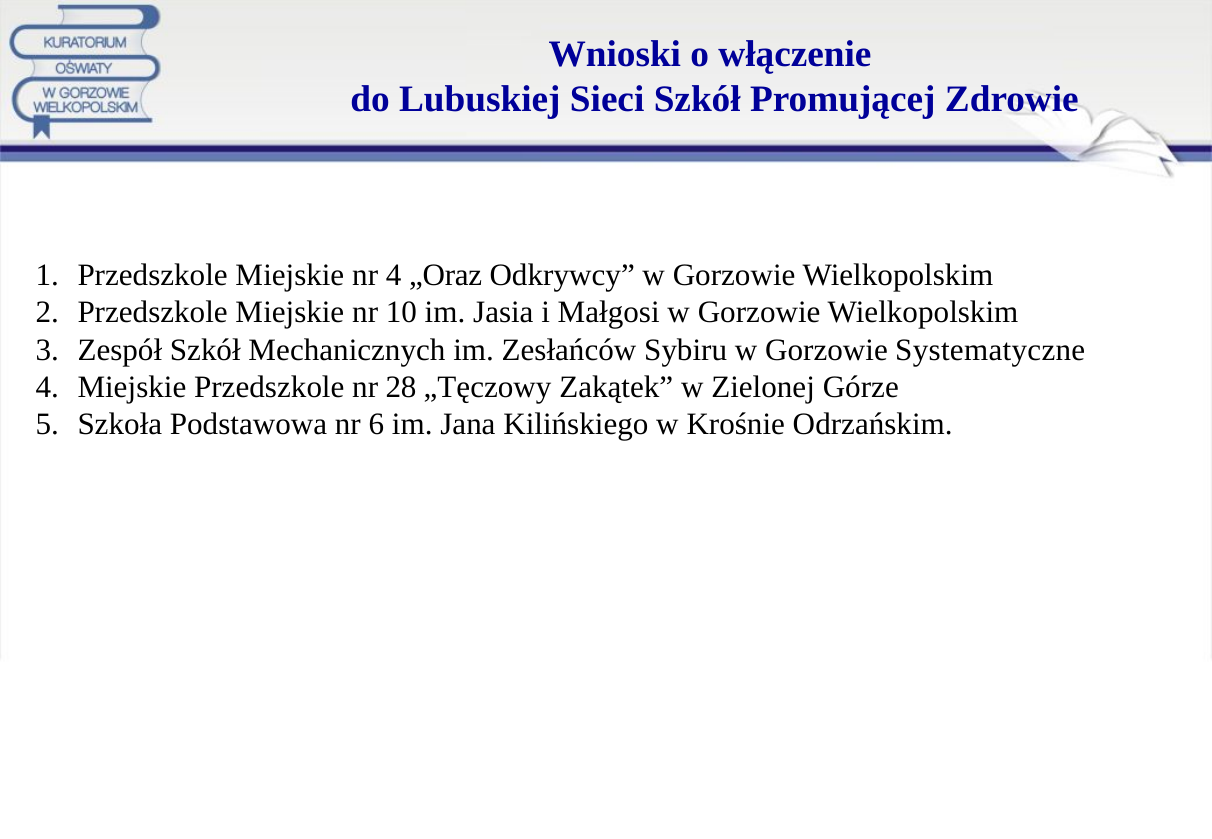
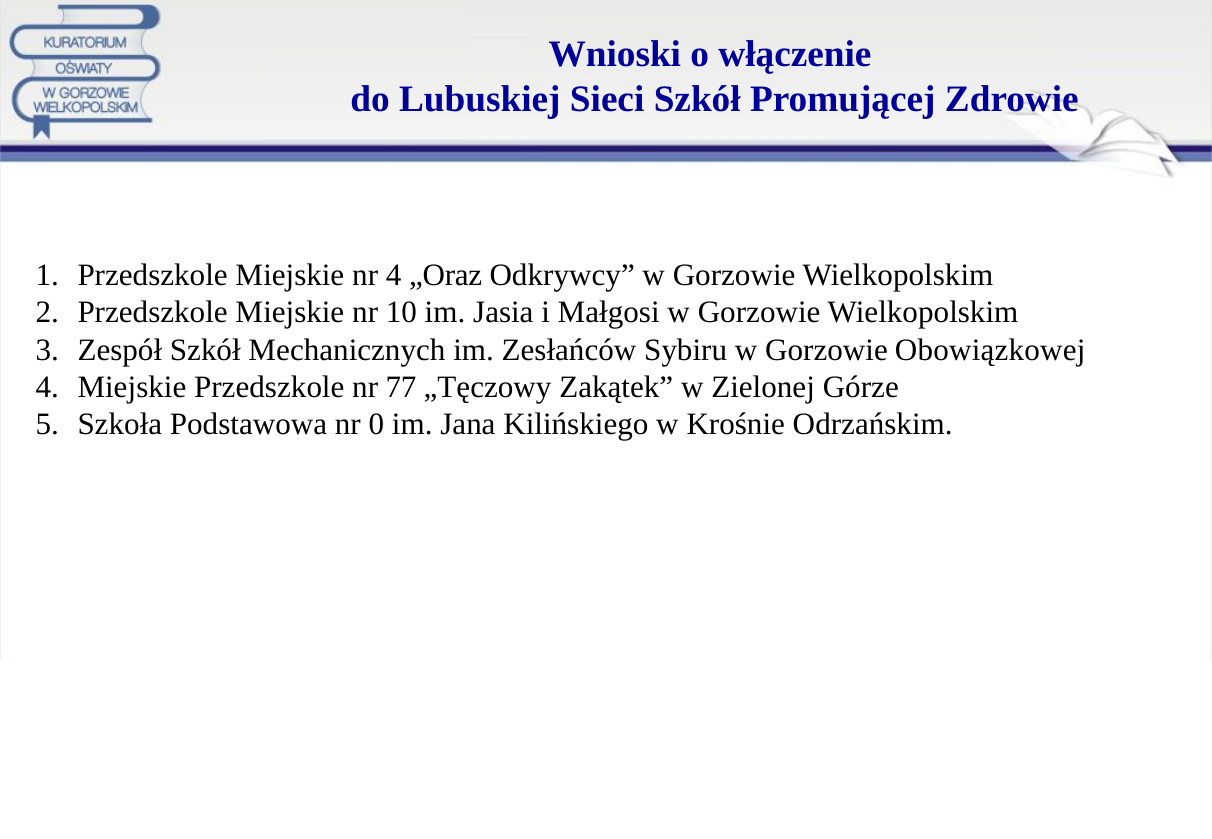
Systematyczne: Systematyczne -> Obowiązkowej (990, 350)
28: 28 -> 77 (401, 387)
6: 6 -> 0 (376, 425)
